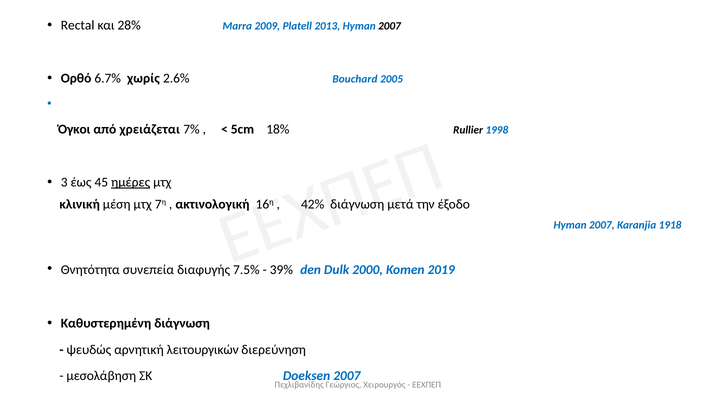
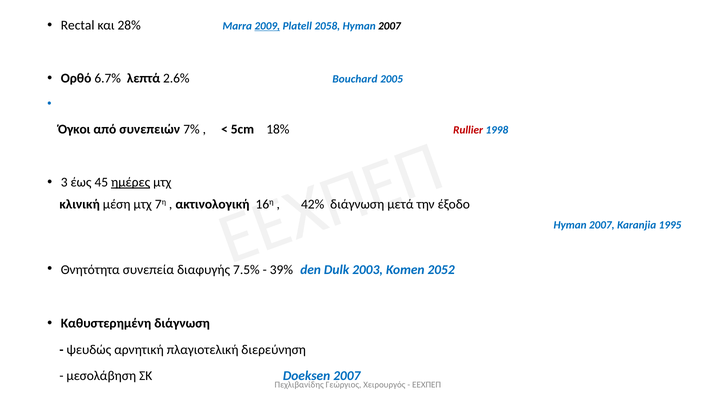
2009 underline: none -> present (267, 26)
2013: 2013 -> 2058 (327, 26)
χωρίς: χωρίς -> λεπτά (144, 78)
χρειάζεται: χρειάζεται -> συνεπειών (150, 129)
Rullier colour: black -> red (468, 130)
1918: 1918 -> 1995 (670, 225)
2000: 2000 -> 2003 (368, 270)
2019: 2019 -> 2052 (441, 270)
λειτουργικών: λειτουργικών -> πλαγιοτελική (203, 349)
